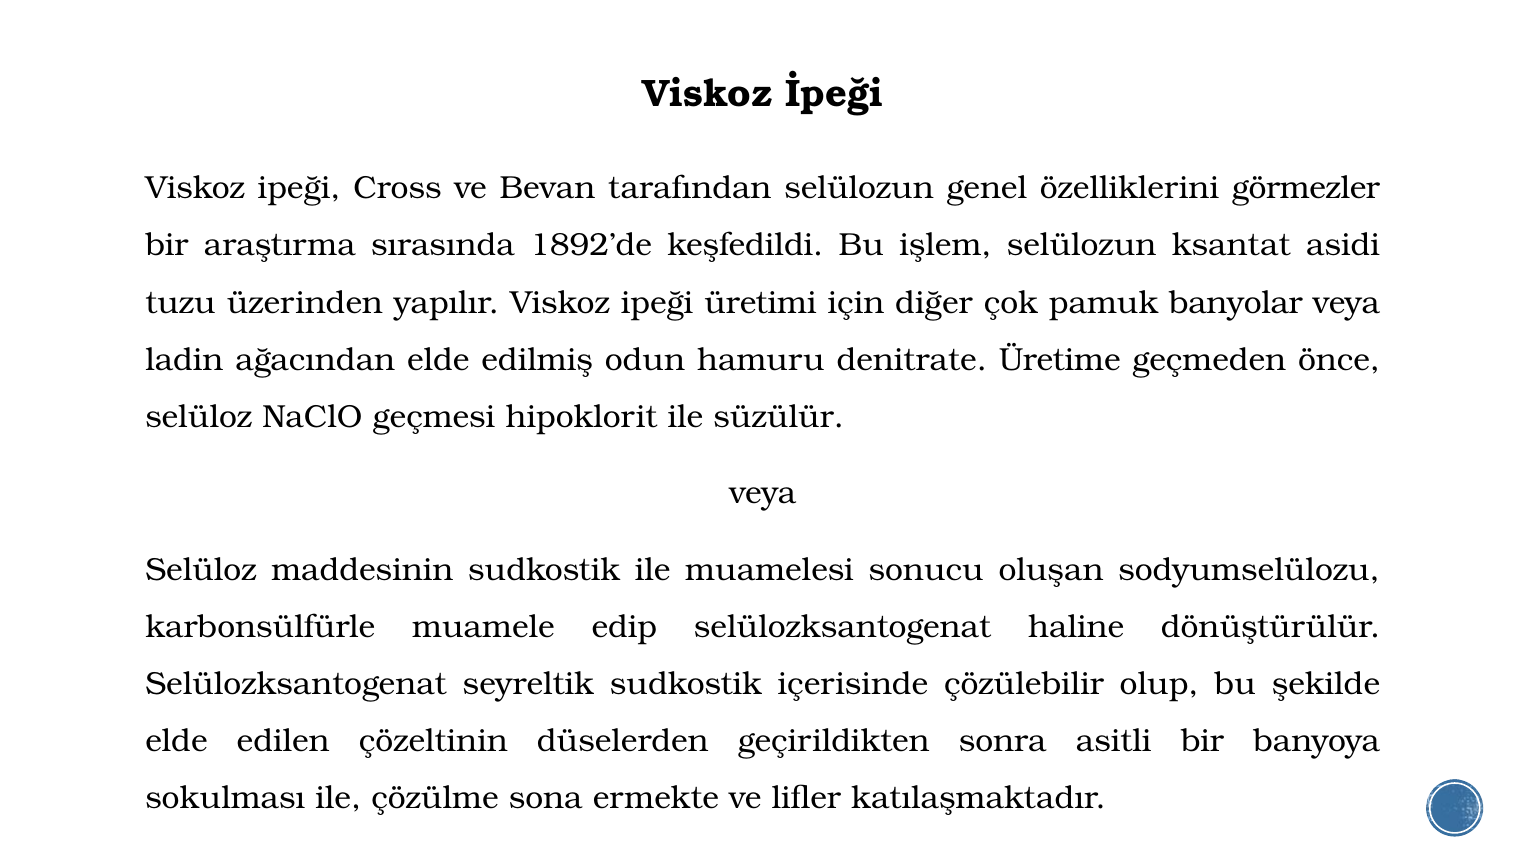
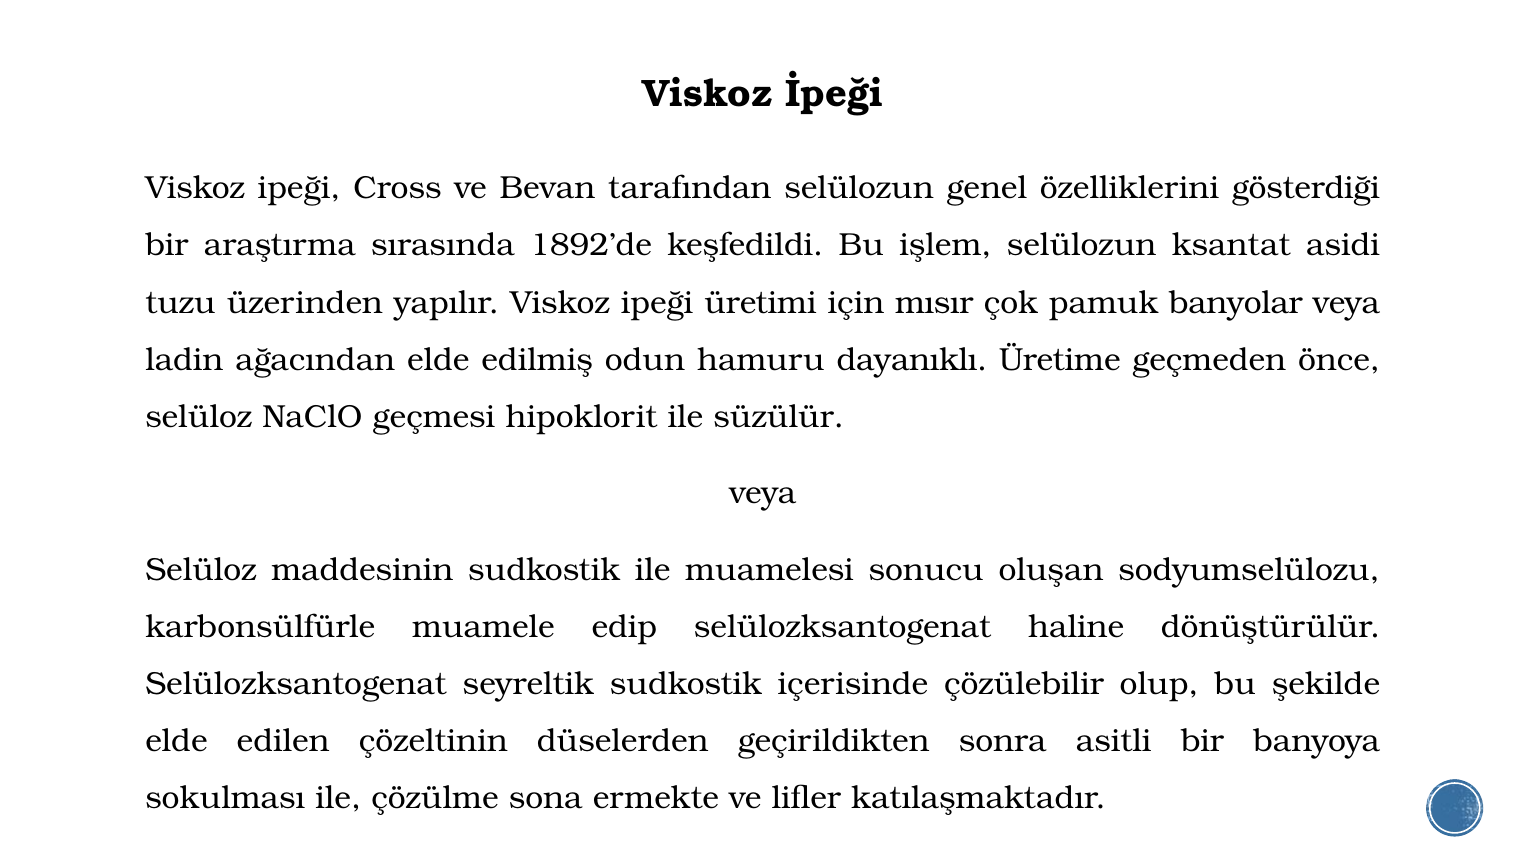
görmezler: görmezler -> gösterdiği (1306, 188)
diğer: diğer -> mısır (934, 303)
denitrate: denitrate -> dayanıklı (912, 360)
